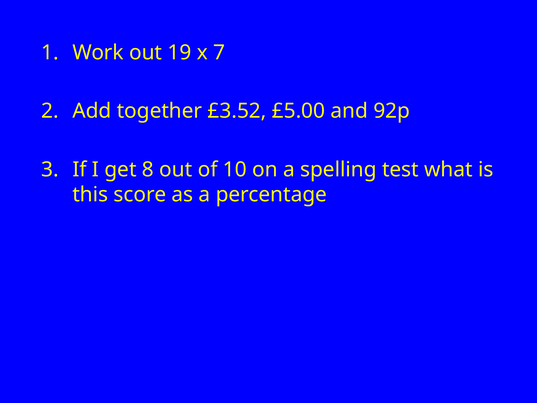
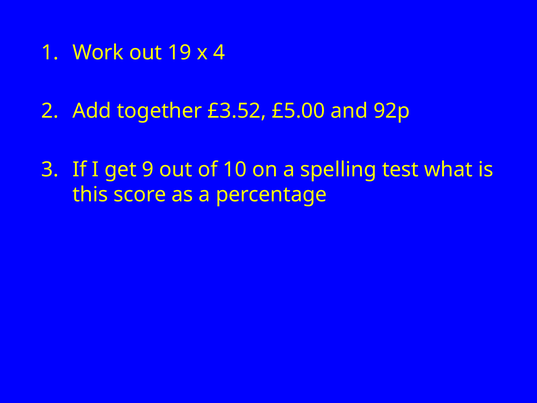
7: 7 -> 4 (219, 52)
8: 8 -> 9 (148, 169)
